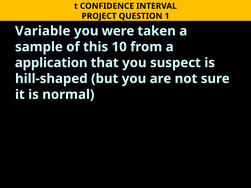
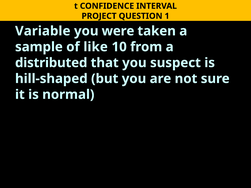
this: this -> like (96, 47)
application: application -> distributed (51, 63)
